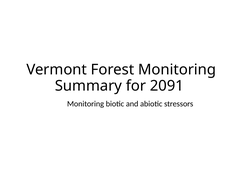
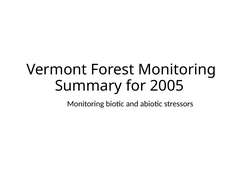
2091: 2091 -> 2005 (167, 86)
